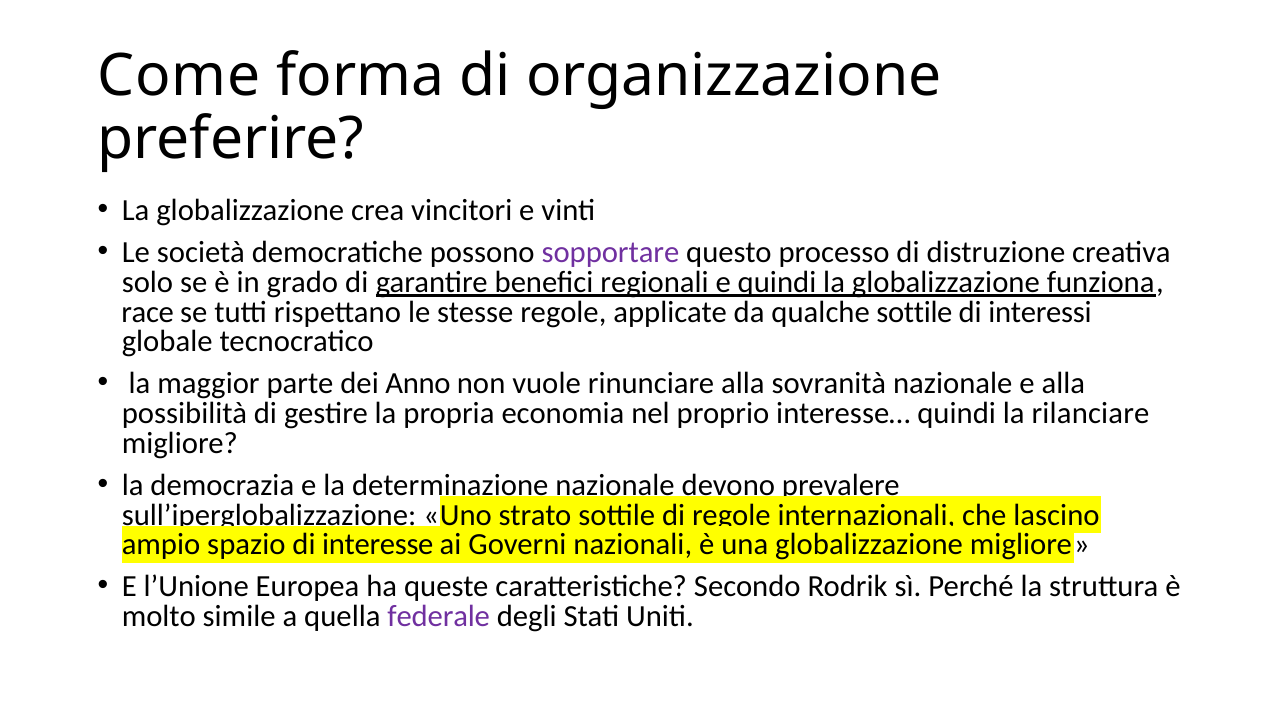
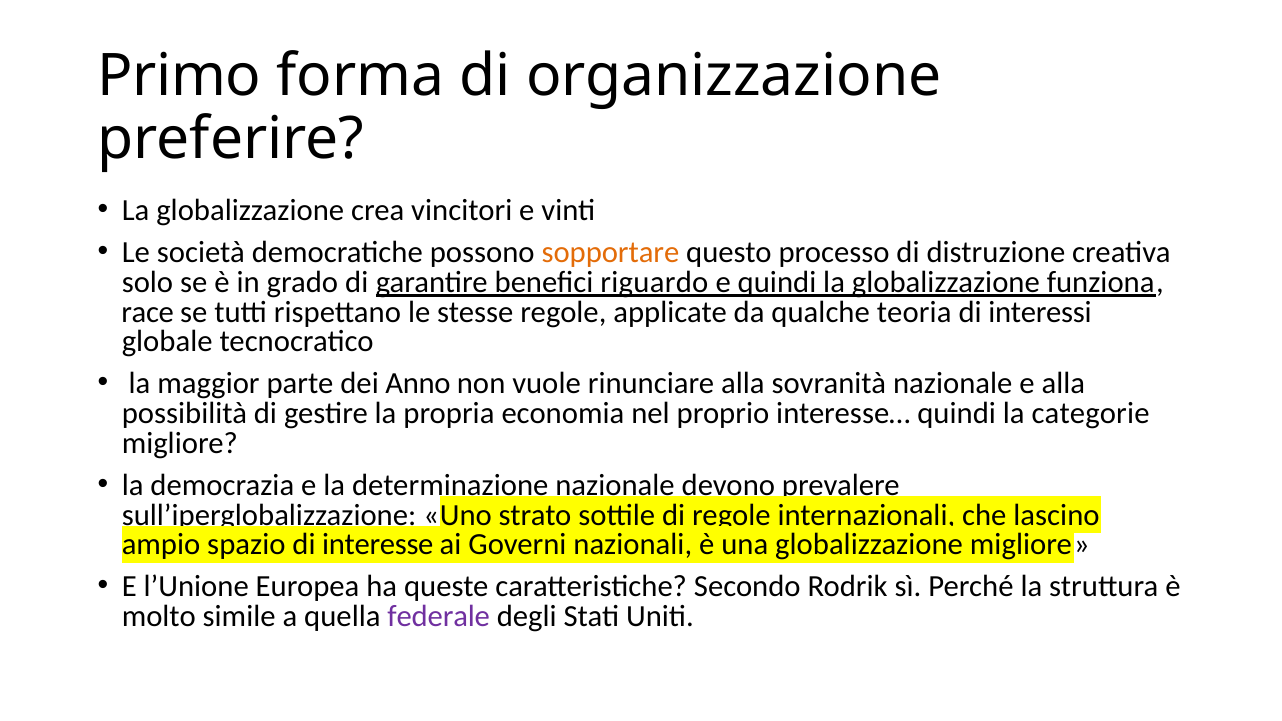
Come: Come -> Primo (180, 76)
sopportare colour: purple -> orange (610, 252)
regionali: regionali -> riguardo (654, 282)
qualche sottile: sottile -> teoria (914, 312)
rilanciare: rilanciare -> categorie (1091, 413)
